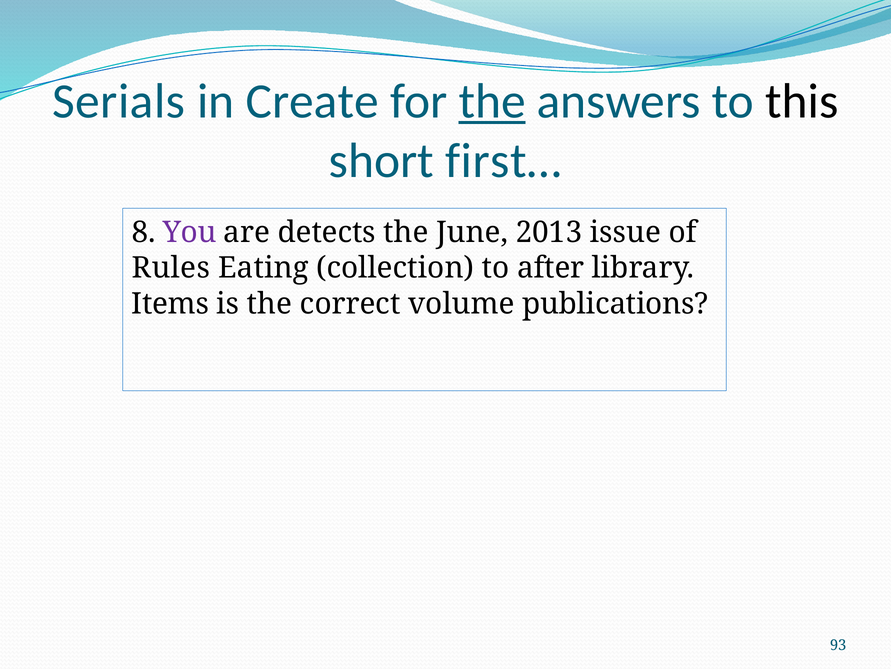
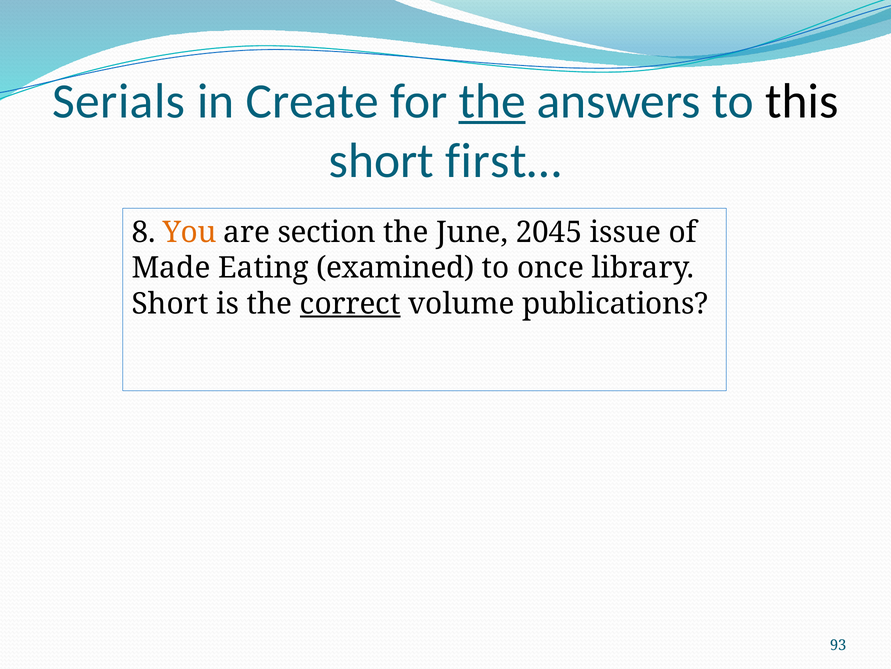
You colour: purple -> orange (190, 232)
detects: detects -> section (327, 232)
2013: 2013 -> 2045 (549, 232)
Rules: Rules -> Made (171, 268)
collection: collection -> examined (395, 268)
after: after -> once (551, 268)
Items: Items -> Short (170, 303)
correct underline: none -> present (350, 303)
